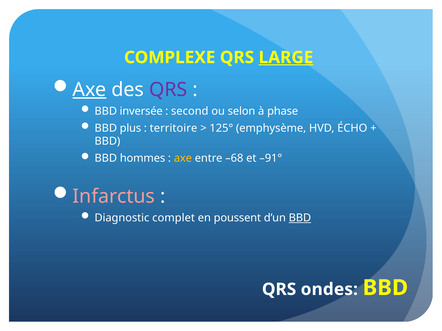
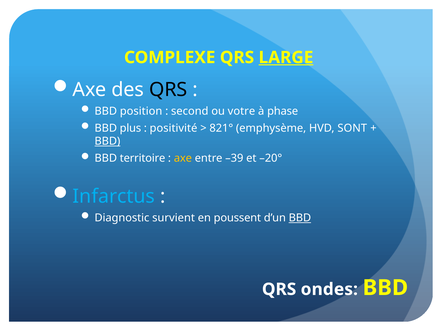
Axe underline: present -> none (90, 90)
QRS colour: purple -> black (168, 90)
inversée: inversée -> position (141, 111)
selon: selon -> votre (241, 111)
territoire: territoire -> positivité (174, 128)
125°: 125° -> 821° (221, 128)
ÉCHO: ÉCHO -> SONT (352, 128)
BBD underline: none -> present (107, 142)
hommes: hommes -> territoire (143, 158)
–68: –68 -> –39 (234, 158)
–91°: –91° -> –20° (271, 158)
Infarctus colour: pink -> light blue (114, 197)
complet: complet -> survient (174, 218)
